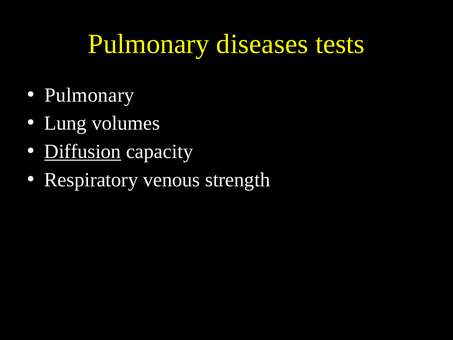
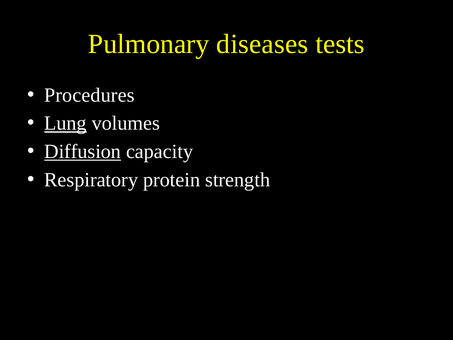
Pulmonary: Pulmonary -> Procedures (89, 95)
Lung underline: none -> present (65, 123)
venous: venous -> protein (172, 180)
